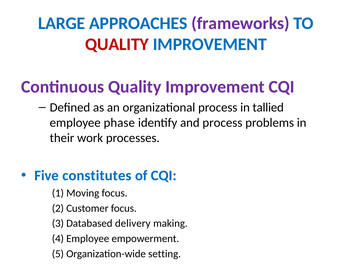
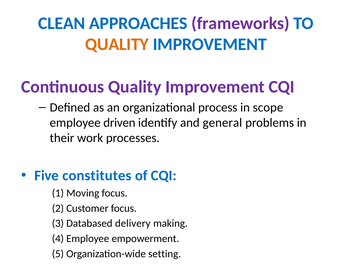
LARGE: LARGE -> CLEAN (62, 23)
QUALITY colour: red -> orange (117, 44)
tallied: tallied -> scope (268, 107)
phase: phase -> driven (119, 123)
and process: process -> general (222, 123)
